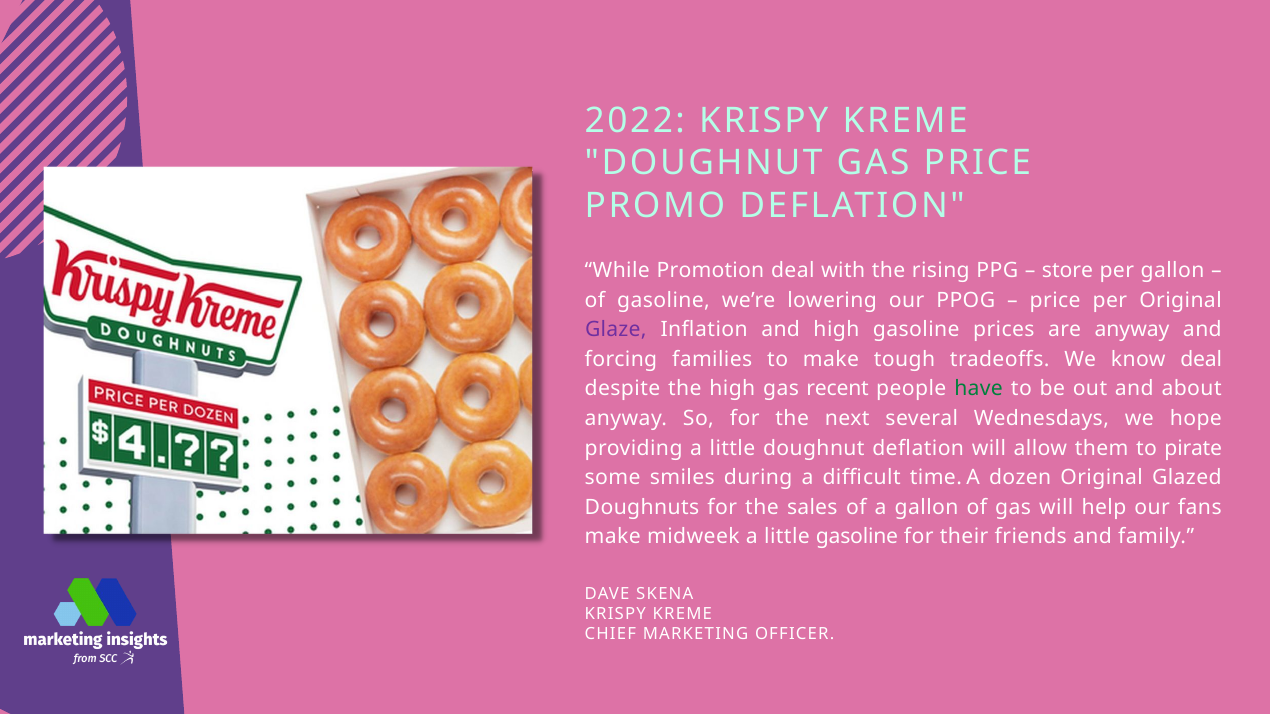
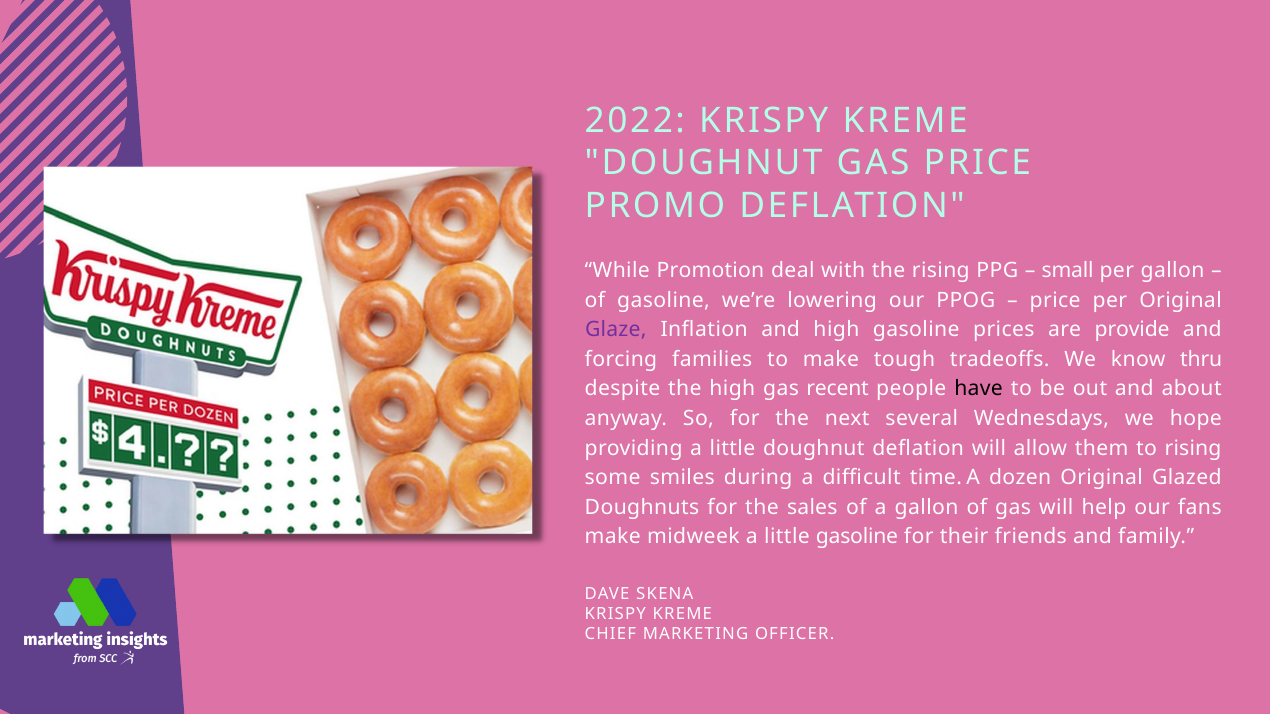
store: store -> small (1068, 271)
are anyway: anyway -> provide (1132, 330)
know deal: deal -> thru (1201, 359)
have colour: green -> black (979, 389)
to pirate: pirate -> rising (1193, 448)
